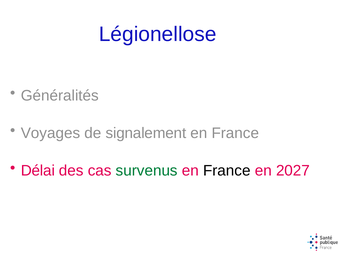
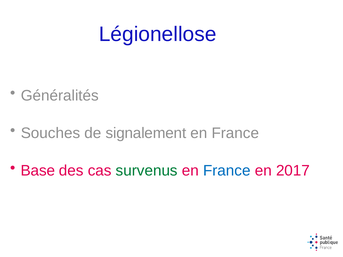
Voyages: Voyages -> Souches (50, 133)
Délai: Délai -> Base (38, 171)
France colour: black -> blue (227, 171)
2027: 2027 -> 2017 (293, 171)
